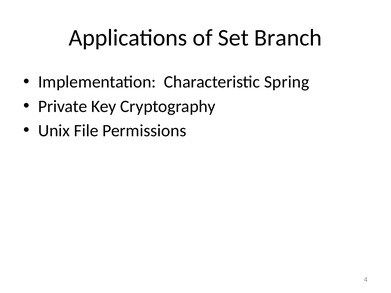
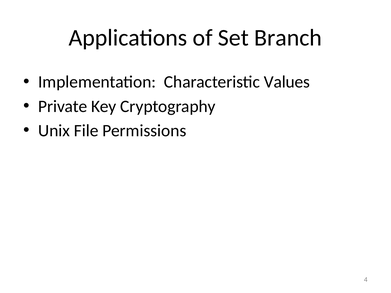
Spring: Spring -> Values (287, 82)
